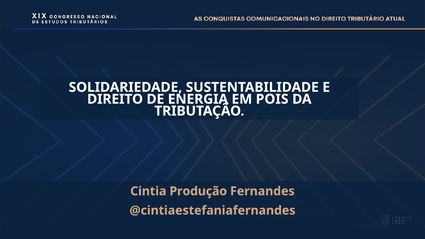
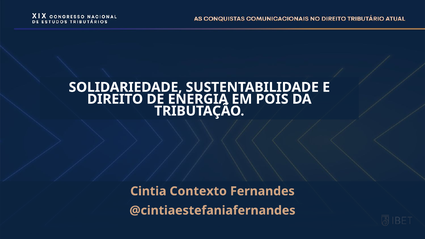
Produção: Produção -> Contexto (198, 191)
